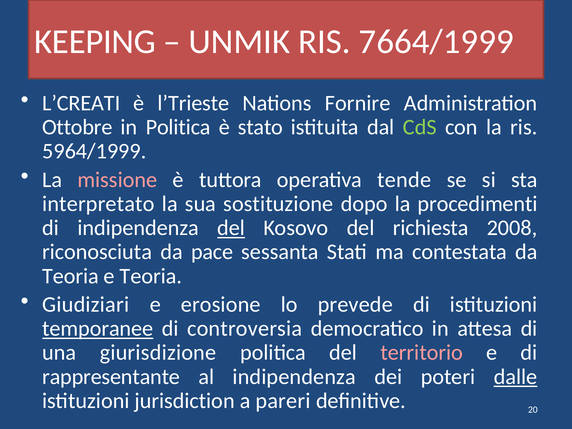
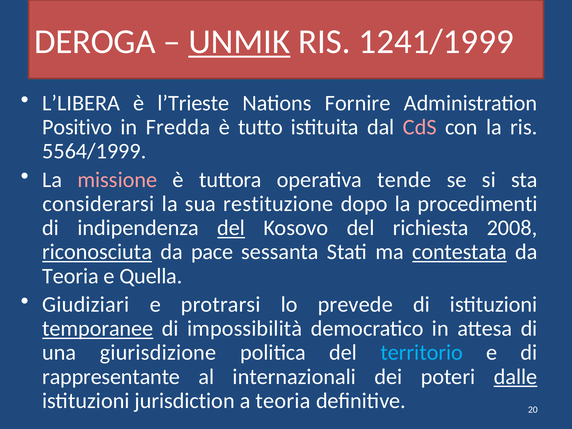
KEEPING: KEEPING -> DEROGA (95, 42)
UNMIK underline: none -> present (239, 42)
7664/1999: 7664/1999 -> 1241/1999 (436, 42)
L’CREATI: L’CREATI -> L’LIBERA (81, 103)
Ottobre: Ottobre -> Positivo (77, 127)
in Politica: Politica -> Fredda (178, 127)
stato: stato -> tutto (260, 127)
CdS colour: light green -> pink (420, 127)
5964/1999: 5964/1999 -> 5564/1999 (94, 151)
interpretato: interpretato -> considerarsi (98, 204)
sostituzione: sostituzione -> restituzione (278, 204)
riconosciuta underline: none -> present (97, 252)
contestata underline: none -> present (460, 252)
e Teoria: Teoria -> Quella (151, 276)
erosione: erosione -> protrarsi (221, 305)
controversia: controversia -> impossibilità (245, 329)
territorio colour: pink -> light blue (422, 353)
al indipendenza: indipendenza -> internazionali (294, 377)
a pareri: pareri -> teoria (283, 401)
